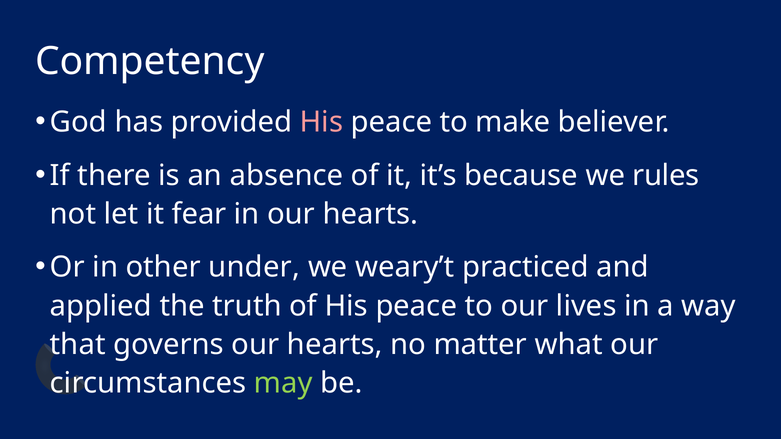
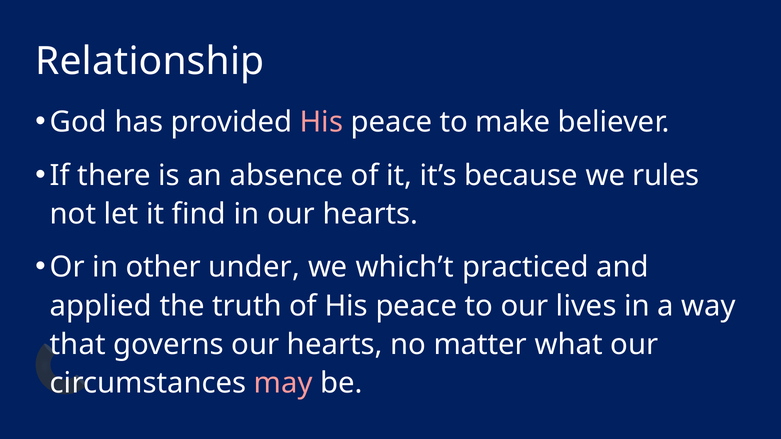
Competency: Competency -> Relationship (150, 61)
fear: fear -> find (199, 214)
weary’t: weary’t -> which’t (405, 267)
may colour: light green -> pink (283, 383)
